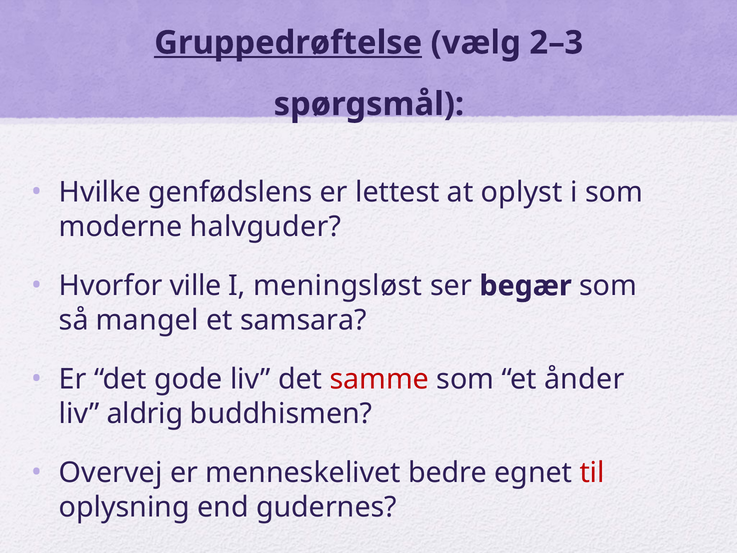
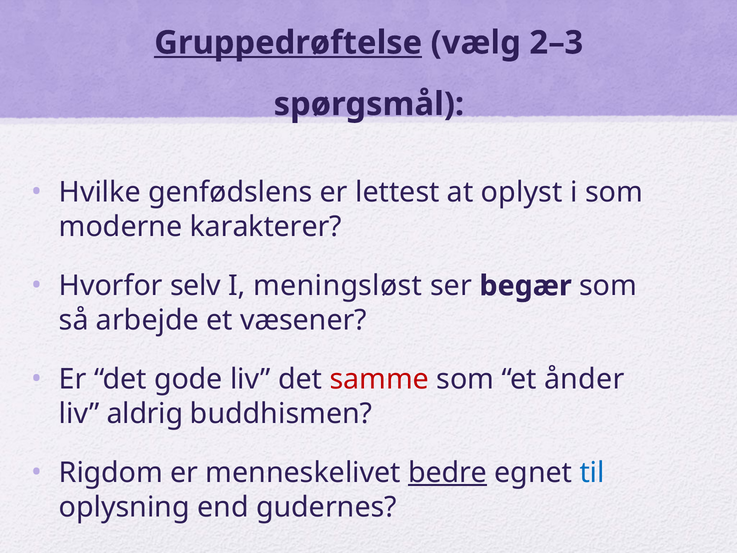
halvguder: halvguder -> karakterer (266, 227)
ville: ville -> selv (196, 286)
mangel: mangel -> arbejde (147, 320)
samsara: samsara -> væsener (303, 320)
Overvej: Overvej -> Rigdom (111, 473)
bedre underline: none -> present (448, 473)
til colour: red -> blue (592, 473)
